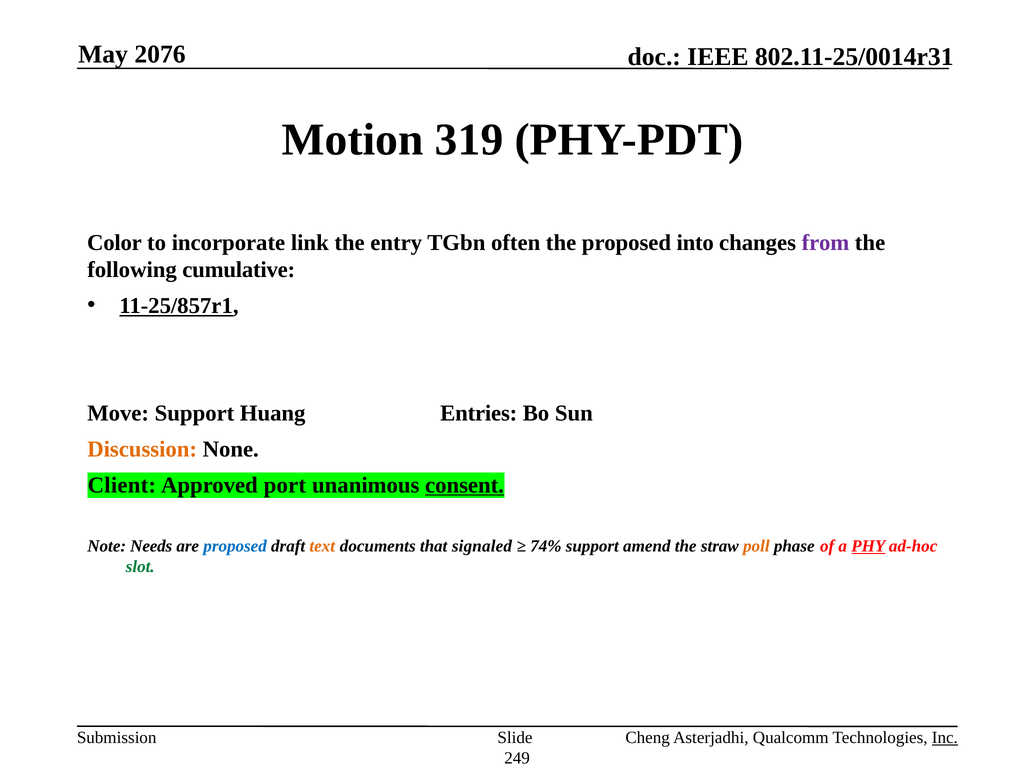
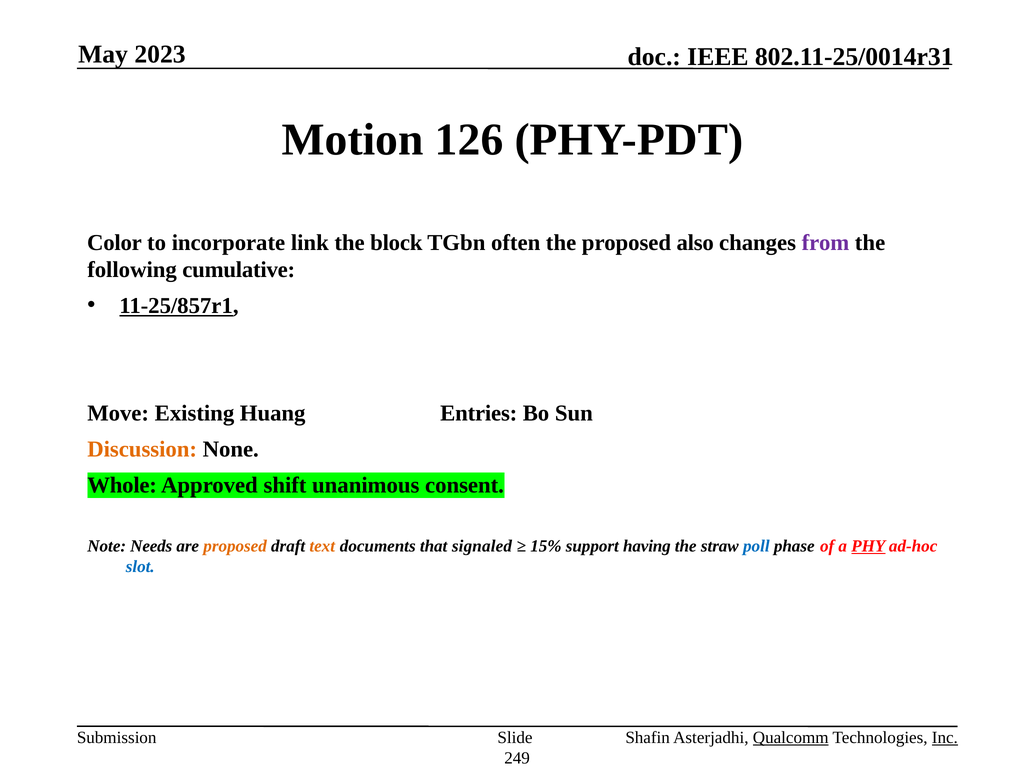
2076: 2076 -> 2023 (160, 54)
319: 319 -> 126 (469, 140)
entry: entry -> block (396, 243)
into: into -> also (695, 243)
Move Support: Support -> Existing (194, 414)
Client: Client -> Whole (122, 486)
port: port -> shift (285, 486)
consent underline: present -> none (465, 486)
proposed colour: blue -> orange (235, 547)
74%: 74% -> 15% (546, 547)
amend: amend -> having (647, 547)
poll colour: orange -> blue (756, 547)
slot colour: green -> blue (140, 567)
Cheng: Cheng -> Shafin (648, 738)
Qualcomm underline: none -> present (791, 738)
